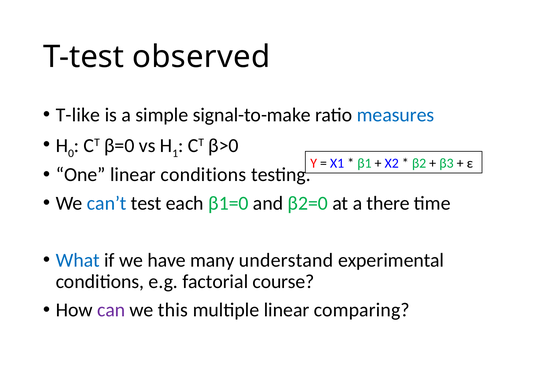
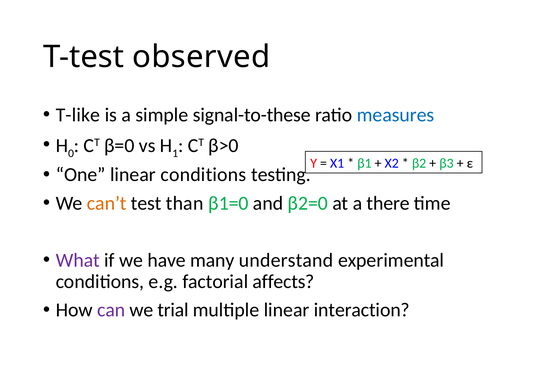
signal-to-make: signal-to-make -> signal-to-these (252, 115)
can’t colour: blue -> orange (107, 203)
each: each -> than (185, 203)
What colour: blue -> purple (78, 260)
course: course -> affects (284, 282)
this: this -> trial (173, 310)
comparing: comparing -> interaction (362, 310)
